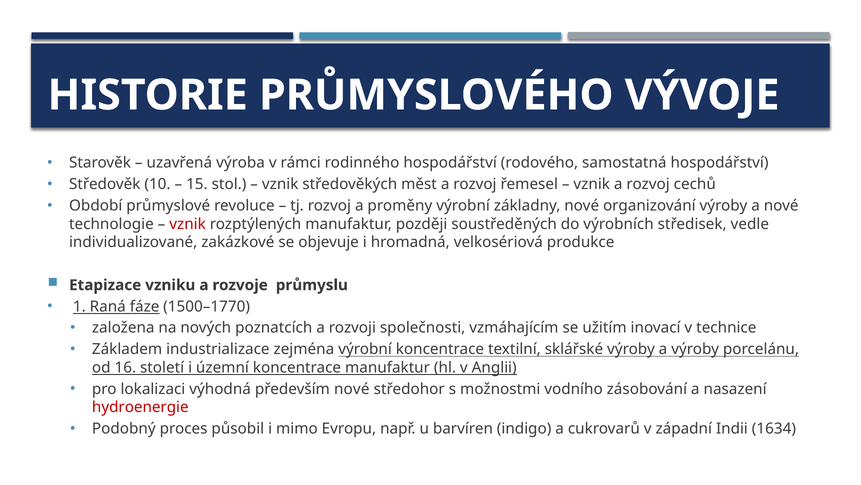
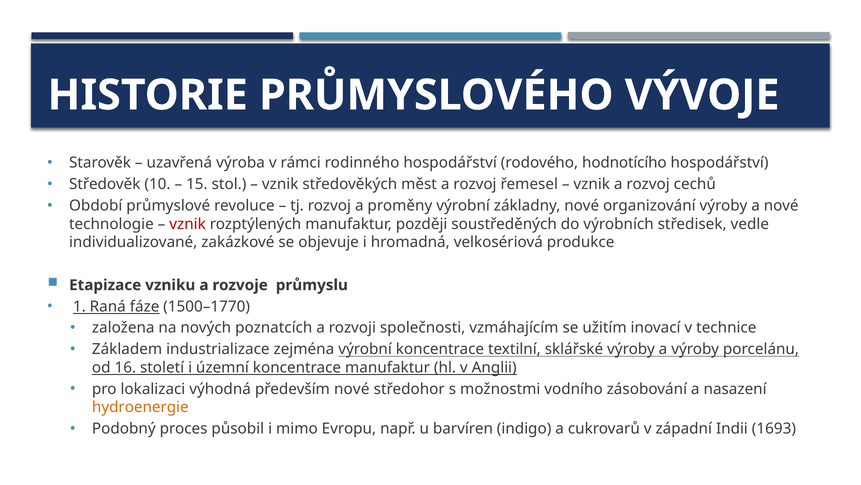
samostatná: samostatná -> hodnotícího (624, 163)
hydroenergie colour: red -> orange (140, 407)
1634: 1634 -> 1693 (774, 428)
